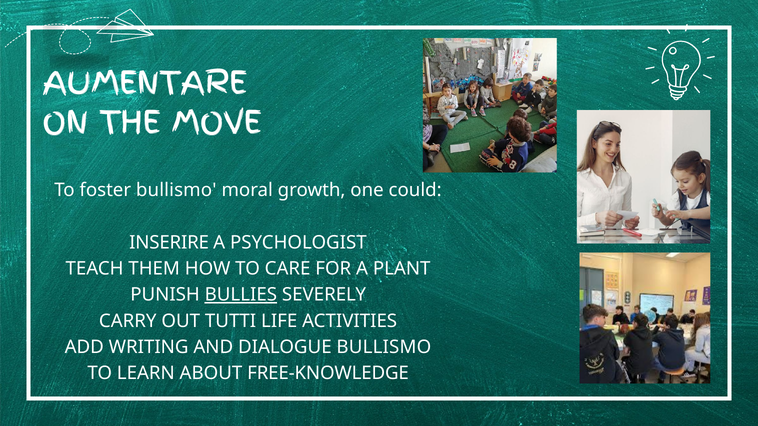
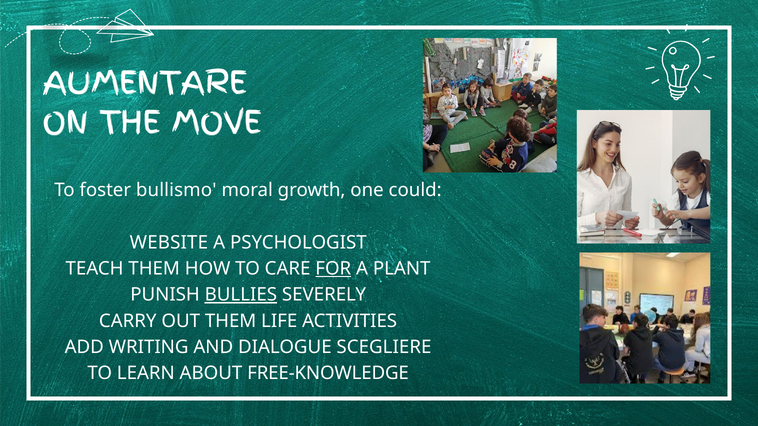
INSERIRE: INSERIRE -> WEBSITE (169, 243)
FOR underline: none -> present (333, 269)
OUT TUTTI: TUTTI -> THEM (231, 321)
DIALOGUE BULLISMO: BULLISMO -> SCEGLIERE (384, 347)
